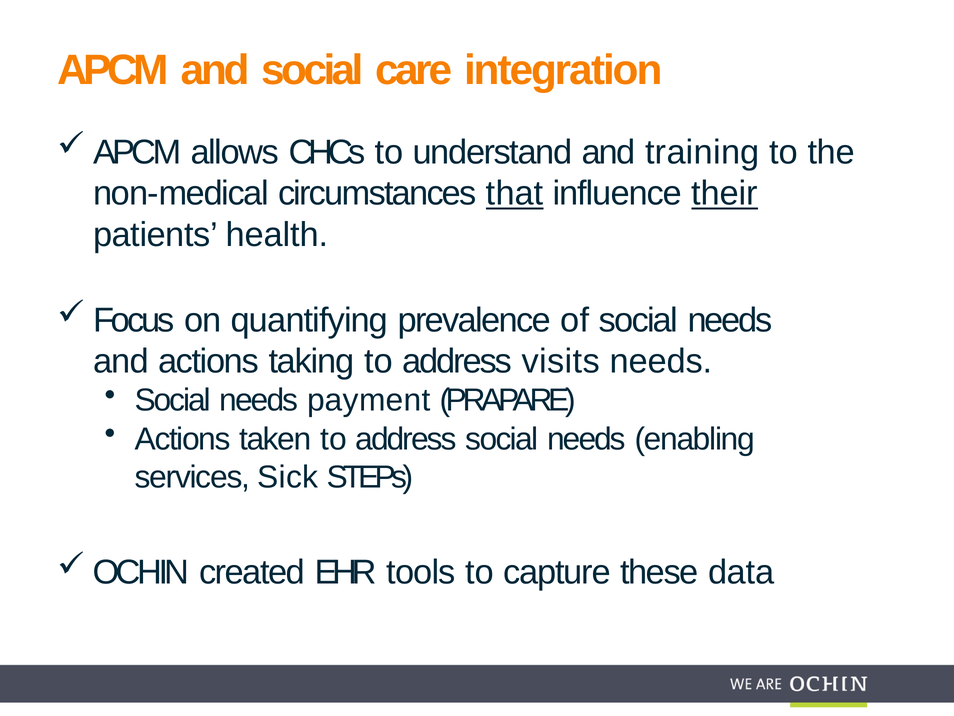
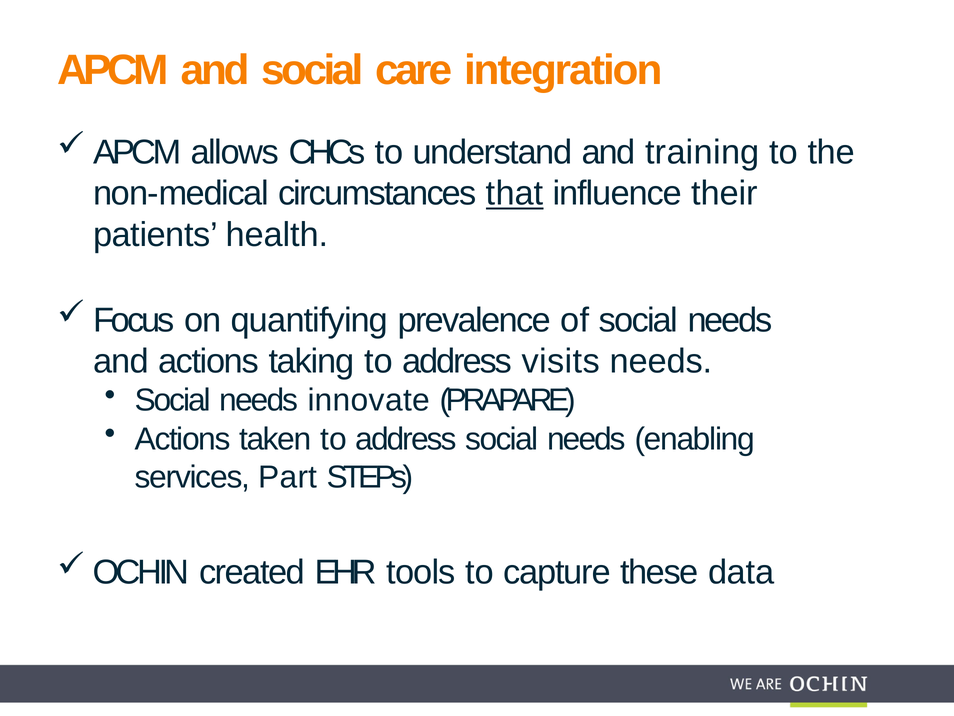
their underline: present -> none (725, 193)
payment: payment -> innovate (369, 400)
Sick: Sick -> Part (288, 477)
